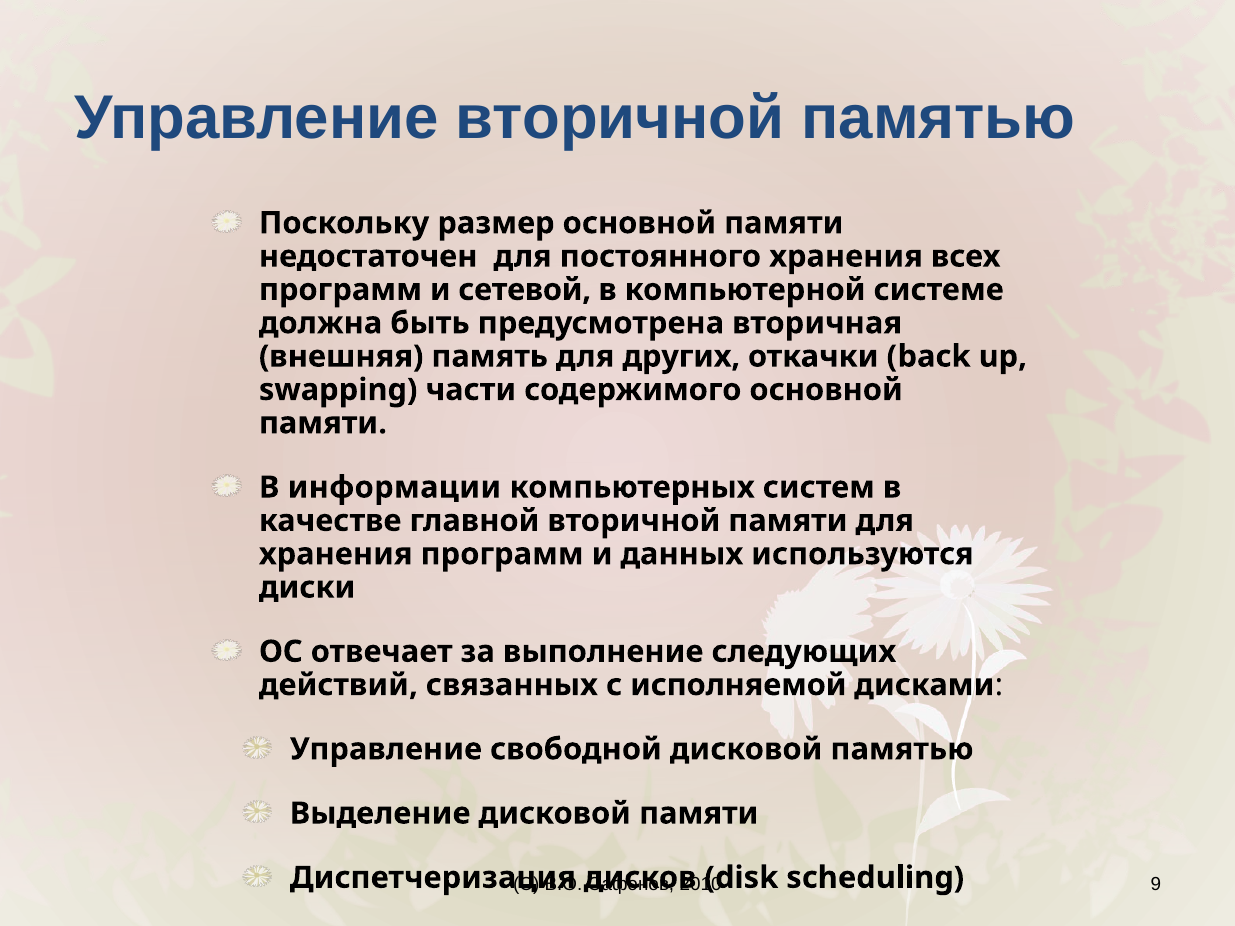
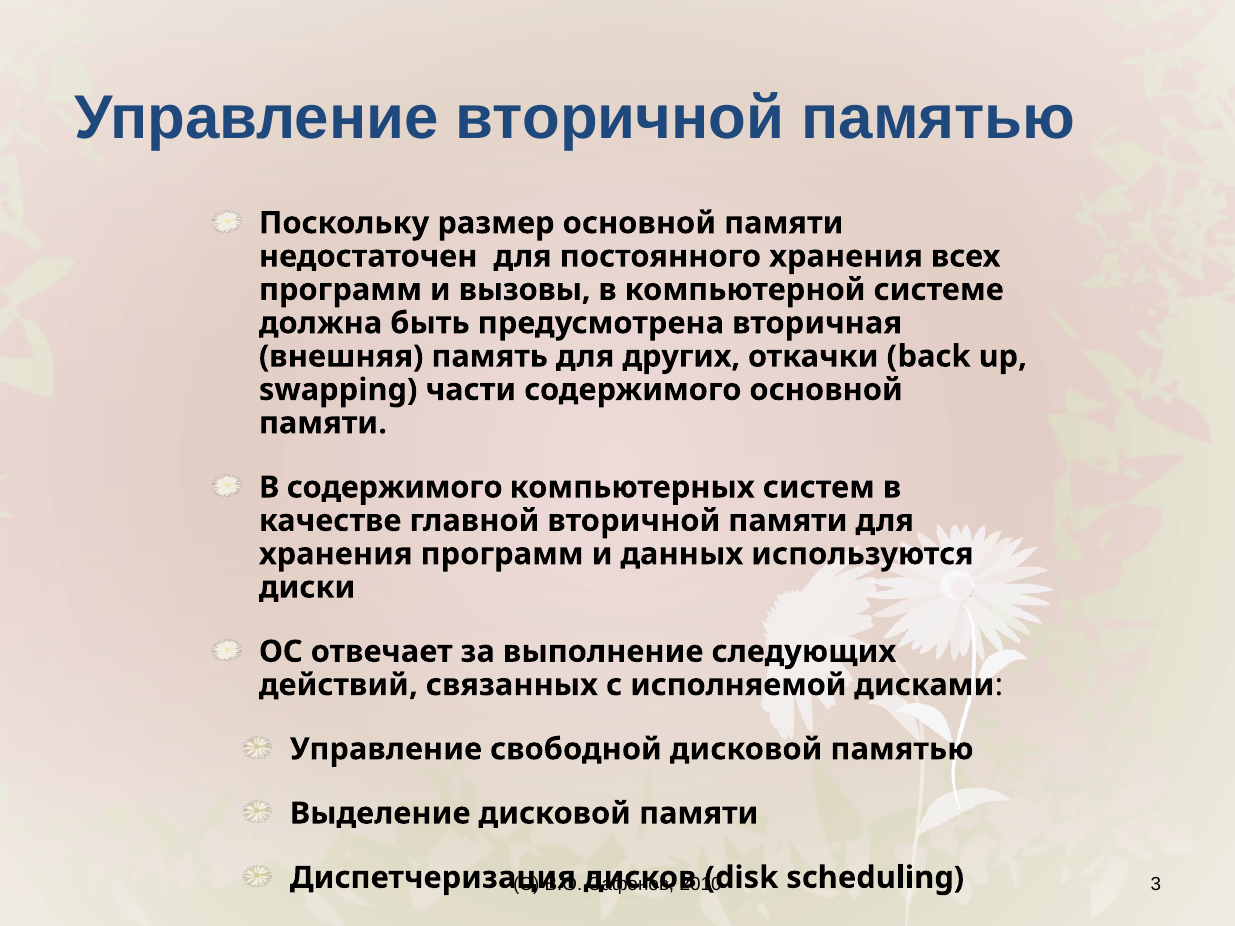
сетевой: сетевой -> вызовы (525, 290)
В информации: информации -> содержимого (395, 488)
9: 9 -> 3 (1156, 884)
